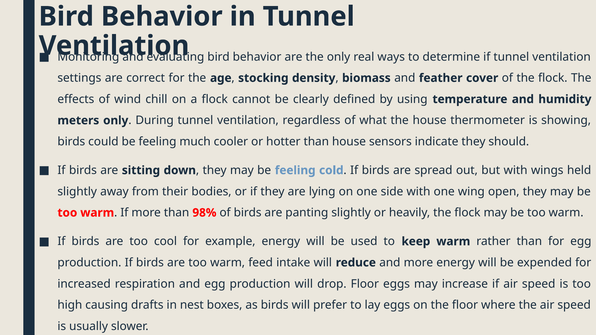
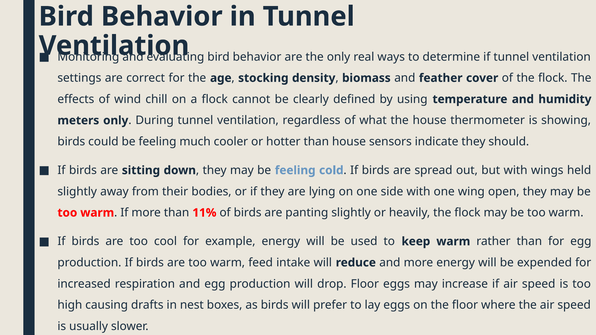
98%: 98% -> 11% (204, 213)
